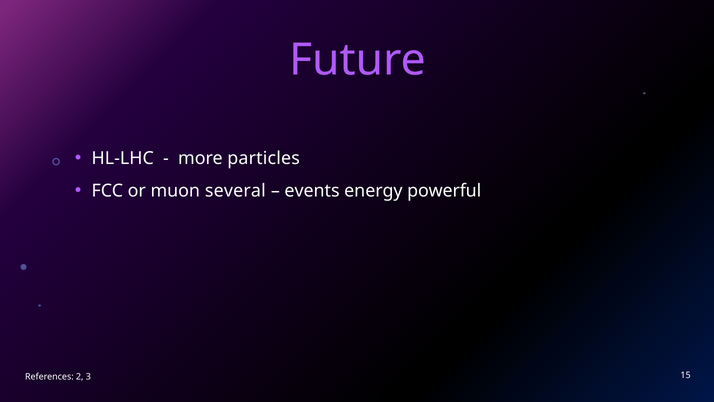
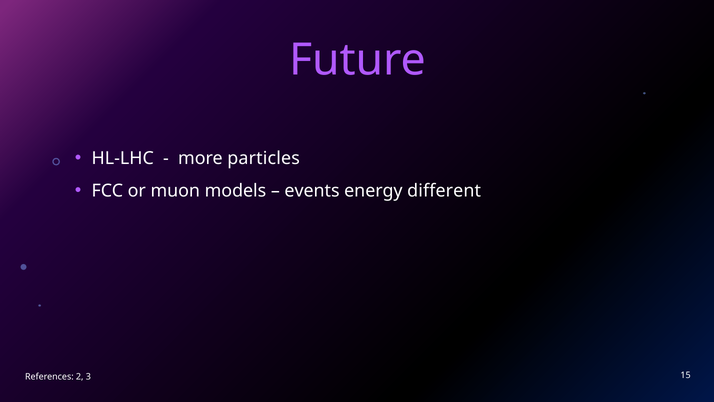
several: several -> models (235, 190)
powerful: powerful -> different (444, 190)
